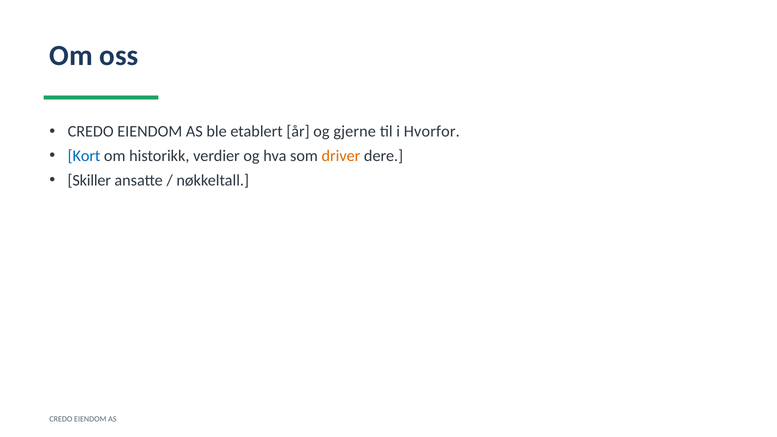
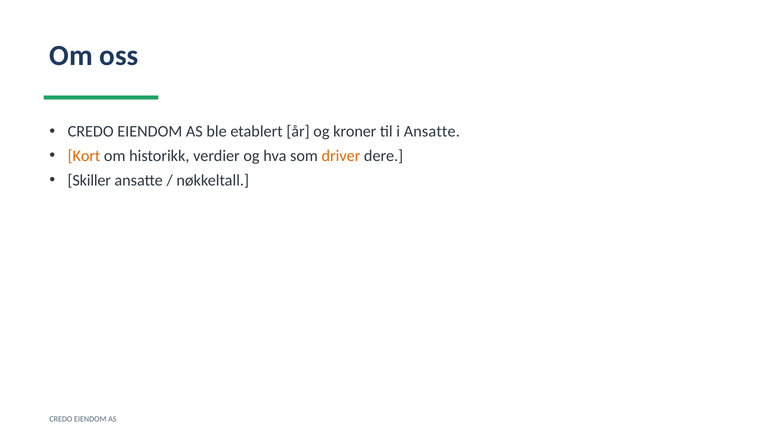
gjerne: gjerne -> kroner (355, 132)
i Hvorfor: Hvorfor -> Ansatte (432, 132)
Kort colour: blue -> orange (84, 156)
